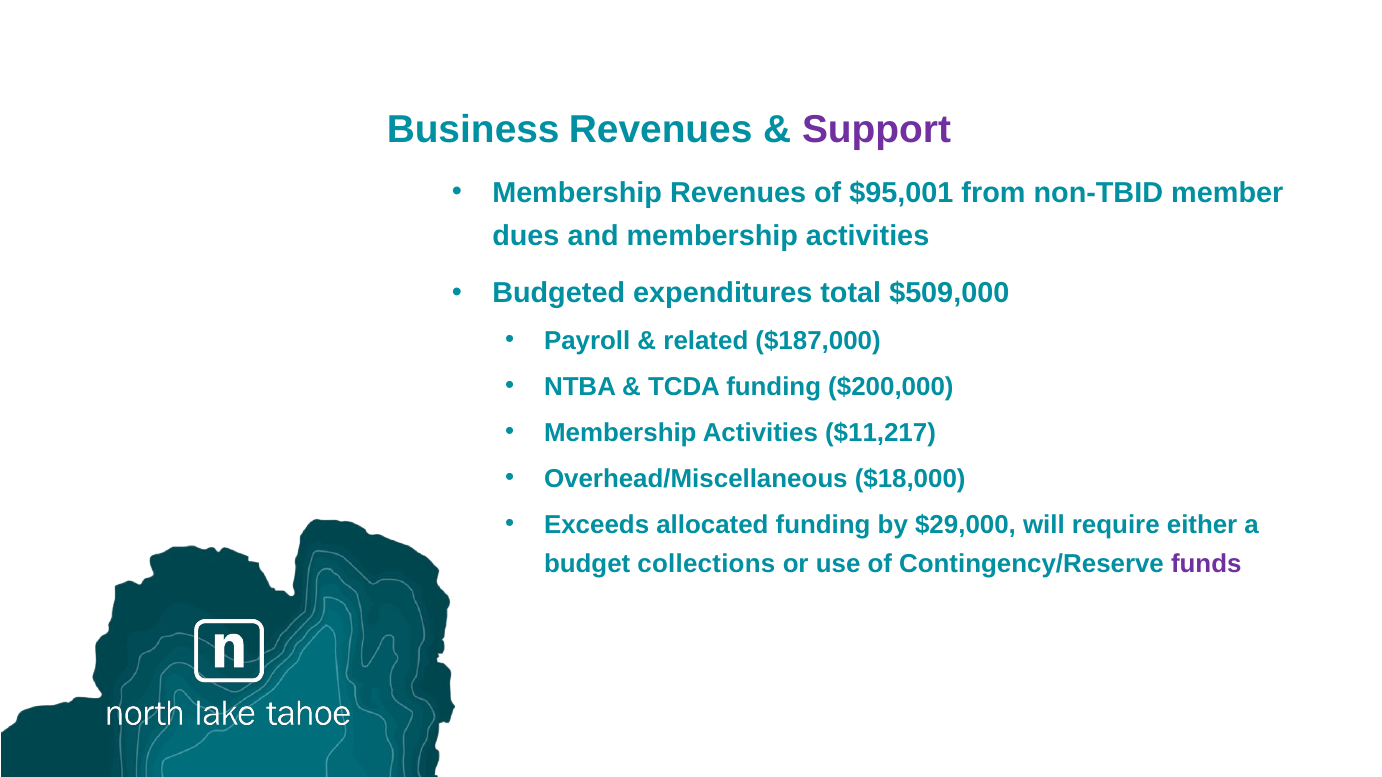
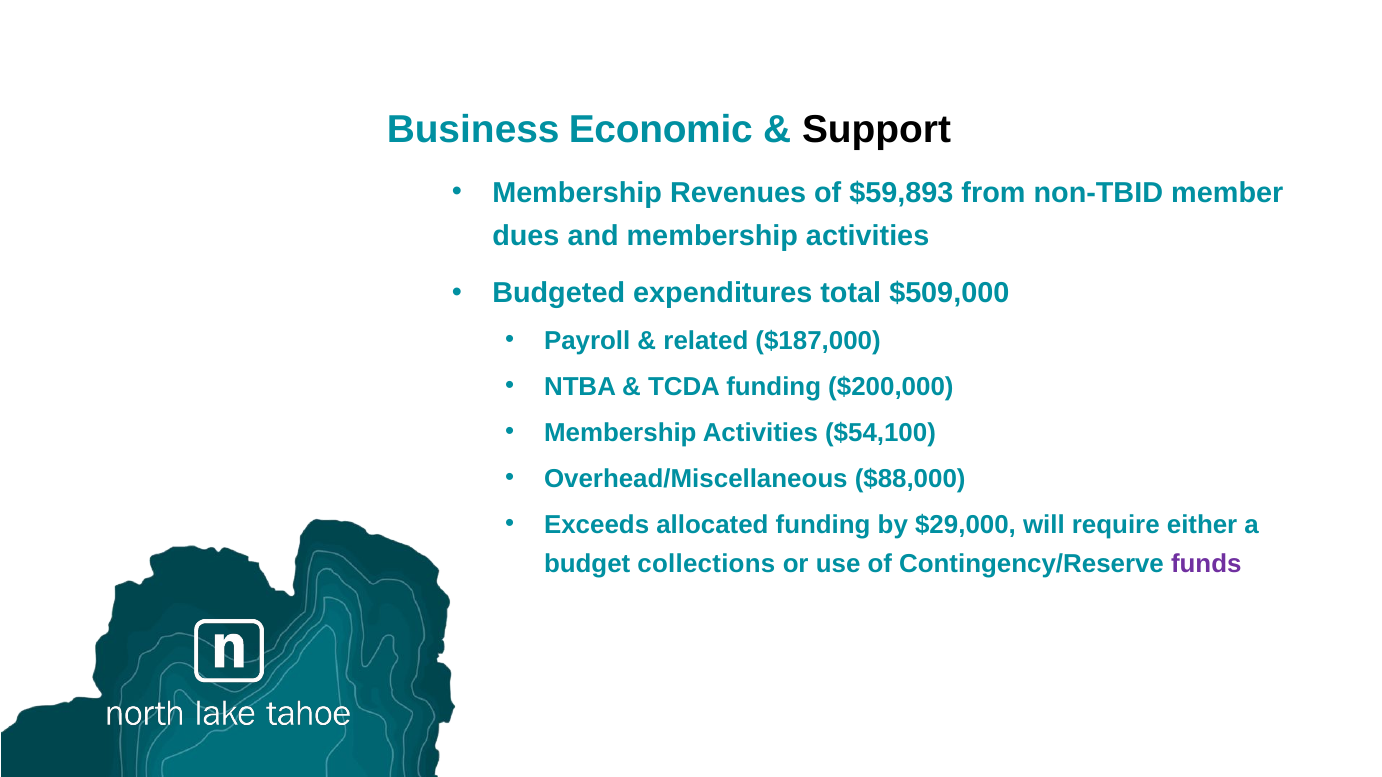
Business Revenues: Revenues -> Economic (661, 130)
Support colour: purple -> black (877, 130)
$95,001: $95,001 -> $59,893 (901, 193)
$11,217: $11,217 -> $54,100 (880, 433)
$18,000: $18,000 -> $88,000 (910, 479)
